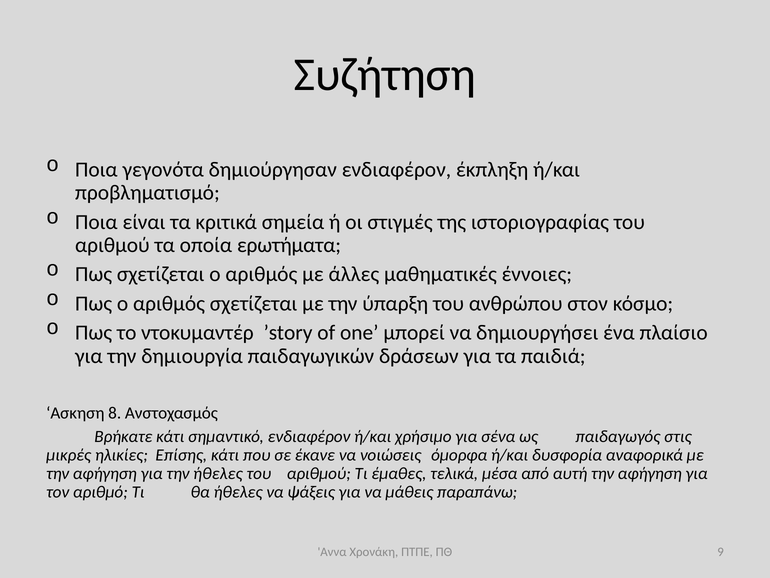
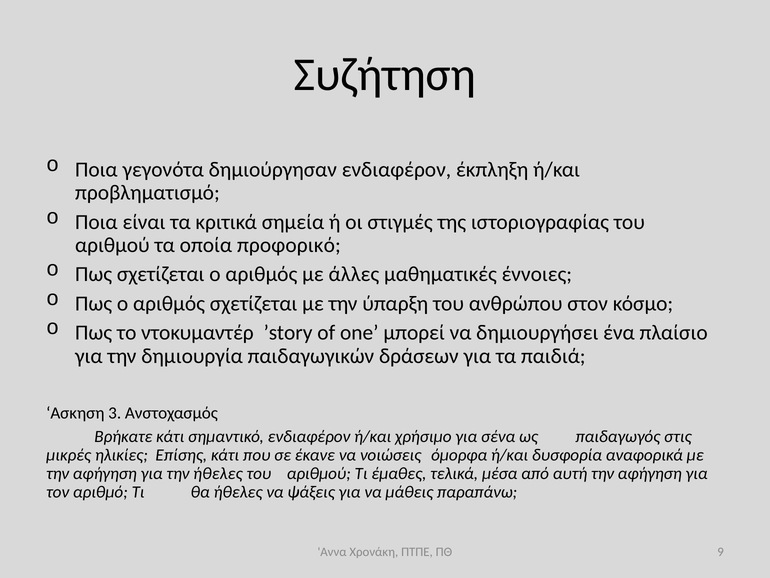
ερωτήματα: ερωτήματα -> προφορικό (289, 245)
8: 8 -> 3 (115, 413)
